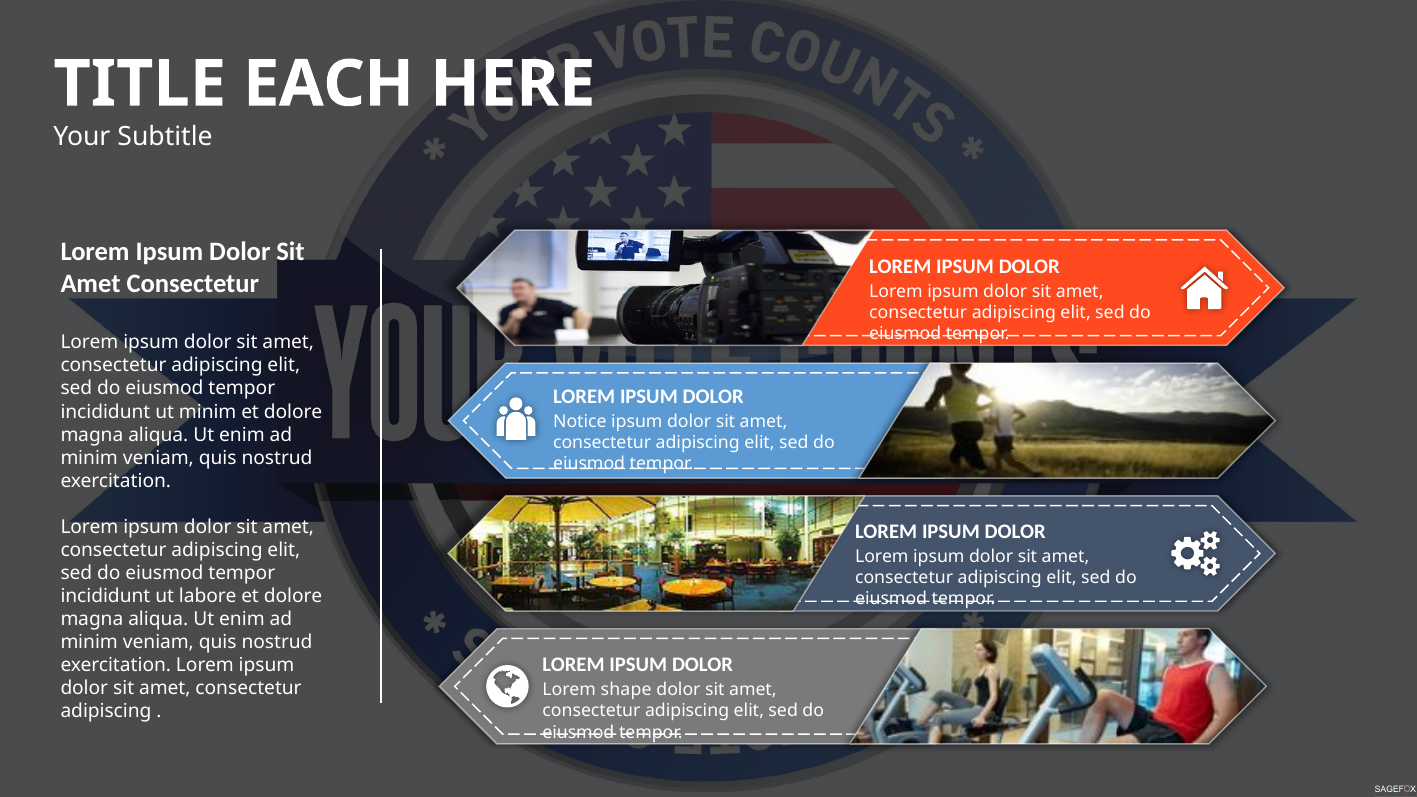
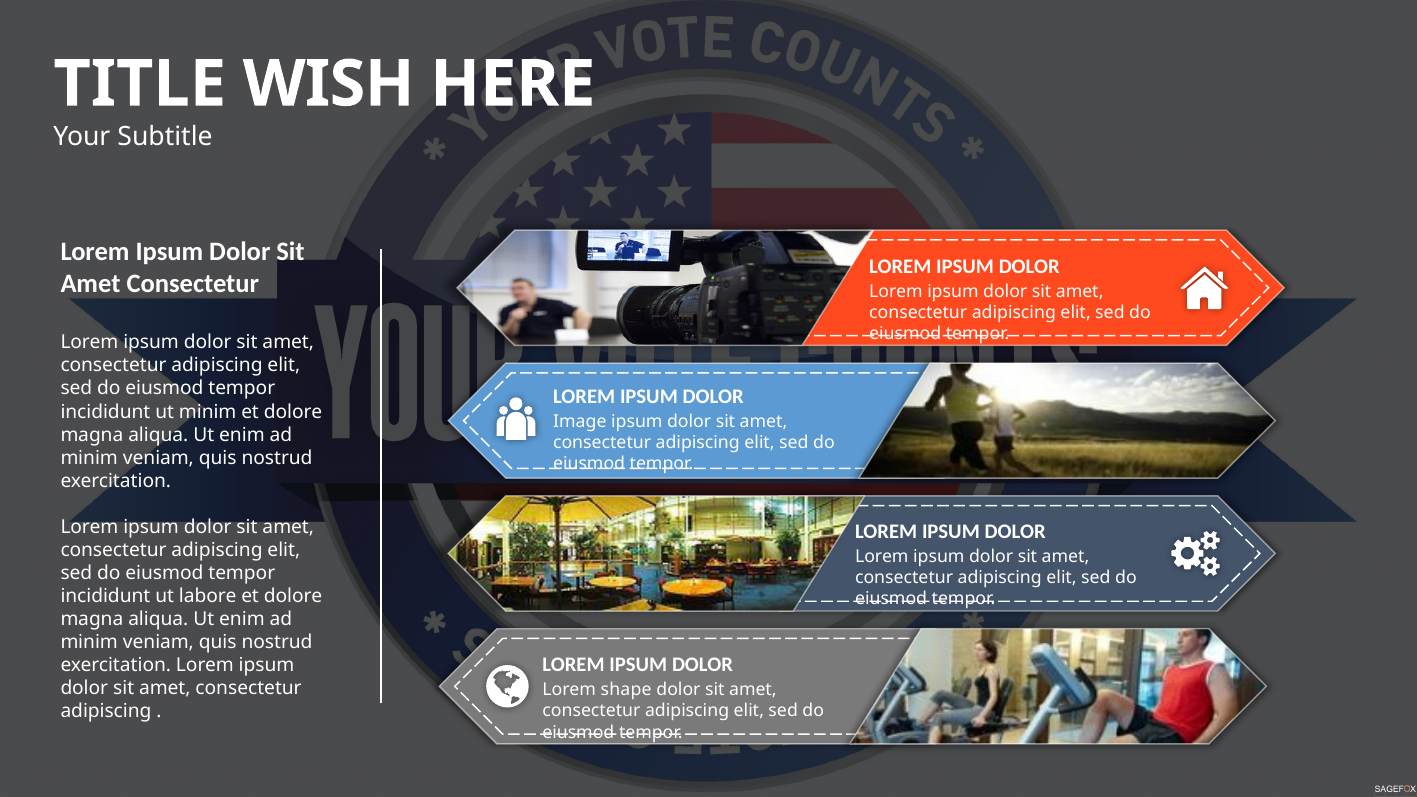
EACH: EACH -> WISH (329, 84)
Notice: Notice -> Image (580, 421)
